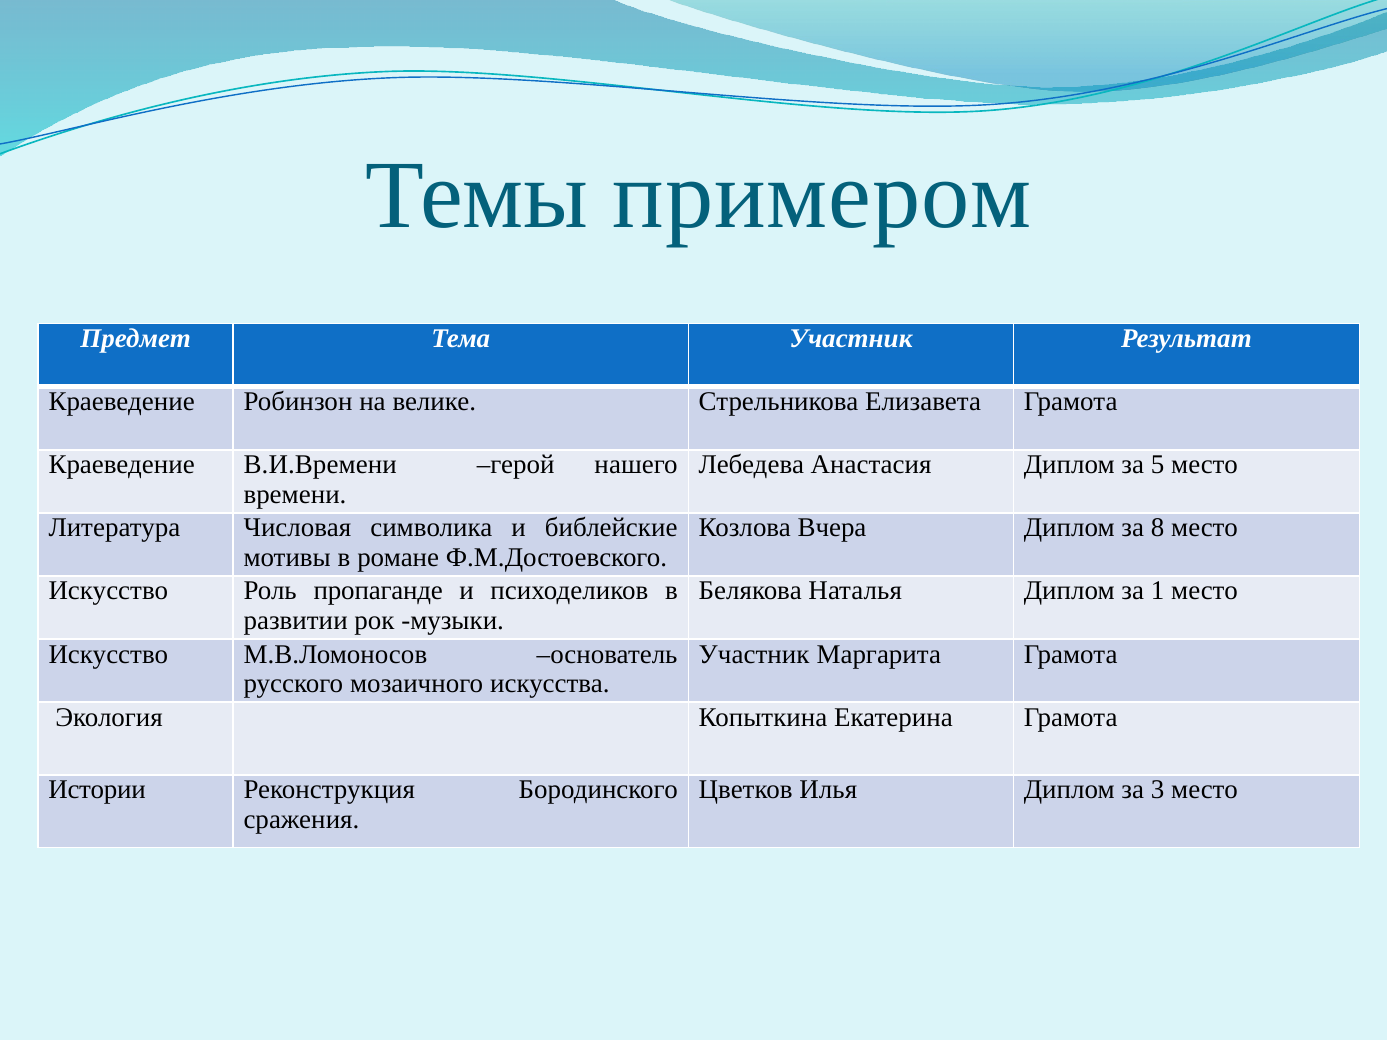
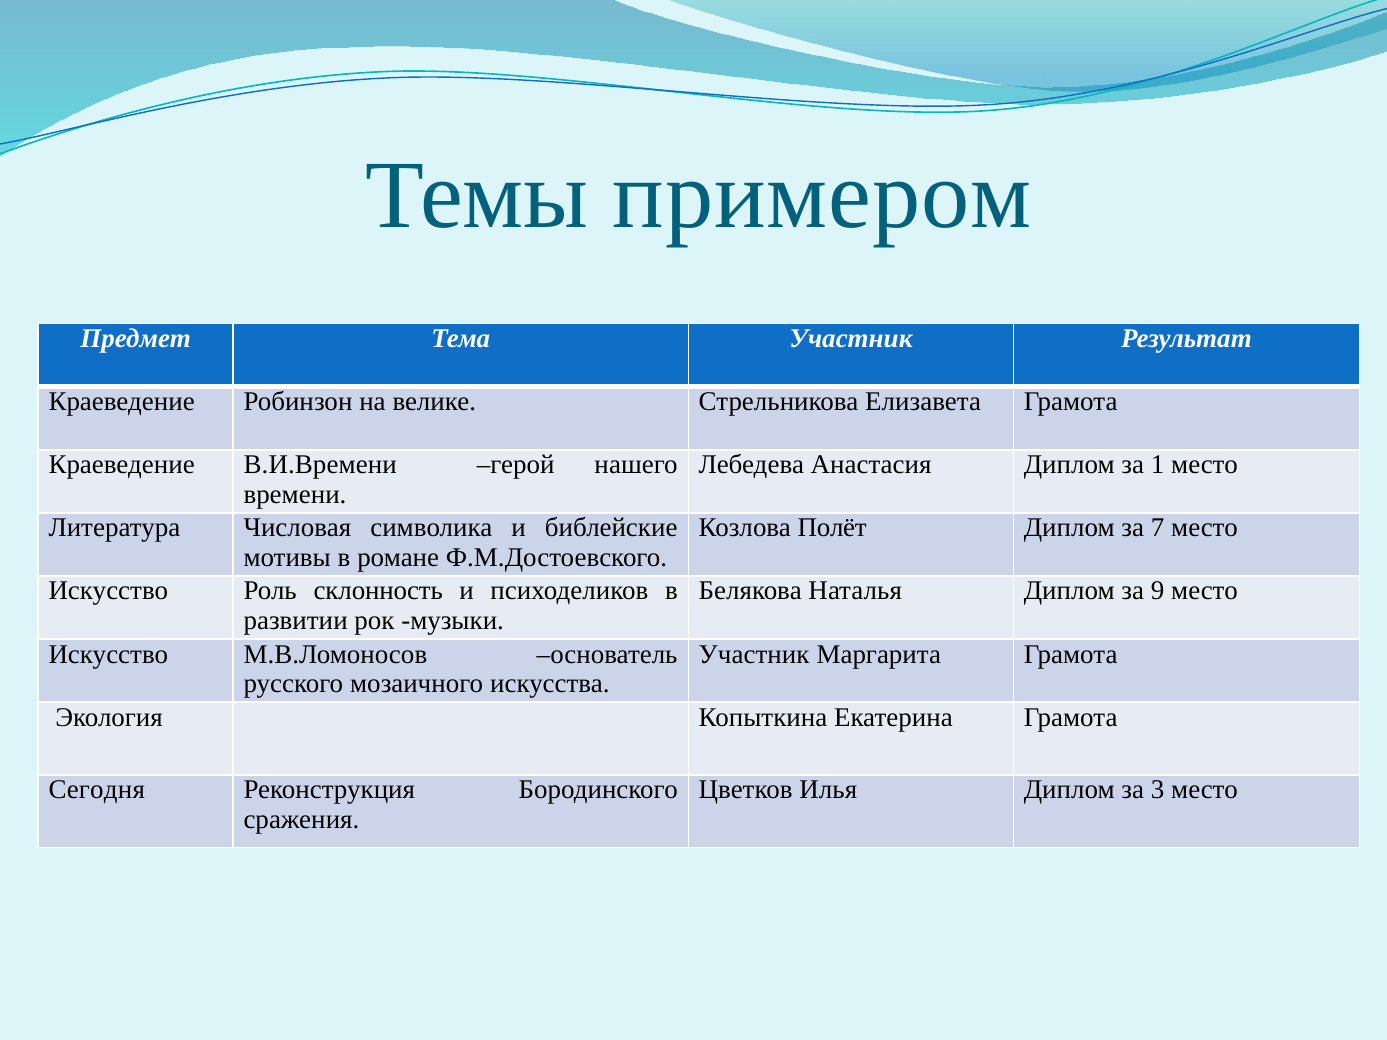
5: 5 -> 1 (1158, 465)
Вчера: Вчера -> Полёт (832, 528)
8: 8 -> 7 (1158, 528)
пропаганде: пропаганде -> склонность (378, 591)
1: 1 -> 9 (1158, 591)
Истории: Истории -> Сегодня (97, 790)
